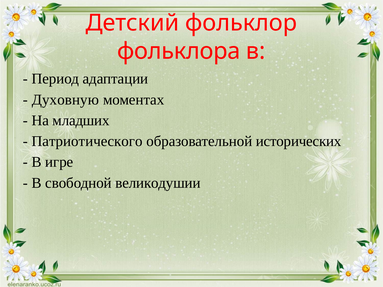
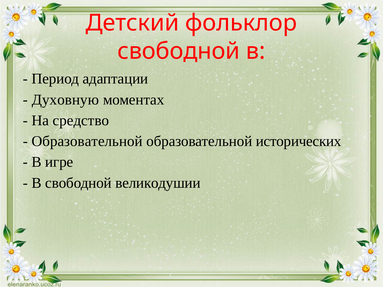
фольклора: фольклора -> свободной (179, 51)
младших: младших -> средство (81, 121)
Патриотического: Патриотического -> Образовательной (87, 141)
